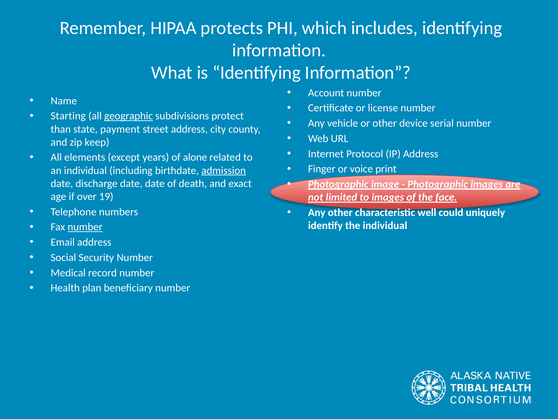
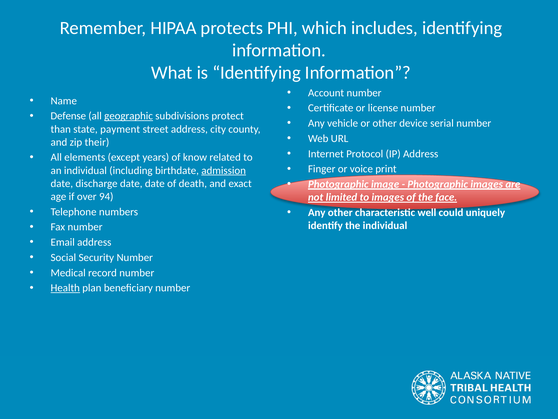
Starting: Starting -> Defense (68, 116)
keep: keep -> their (97, 142)
alone: alone -> know (195, 157)
19: 19 -> 94 (106, 196)
number underline: present -> none (85, 227)
Health underline: none -> present (65, 288)
